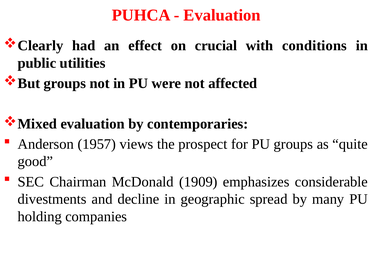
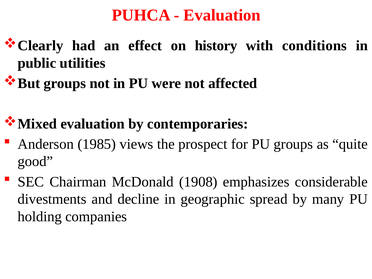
crucial: crucial -> history (216, 46)
1957: 1957 -> 1985 (97, 144)
1909: 1909 -> 1908 (198, 182)
